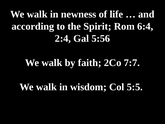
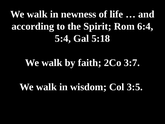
2:4: 2:4 -> 5:4 (63, 38)
5:56: 5:56 -> 5:18 (101, 38)
7:7: 7:7 -> 3:7 (132, 63)
5:5: 5:5 -> 3:5 (135, 87)
